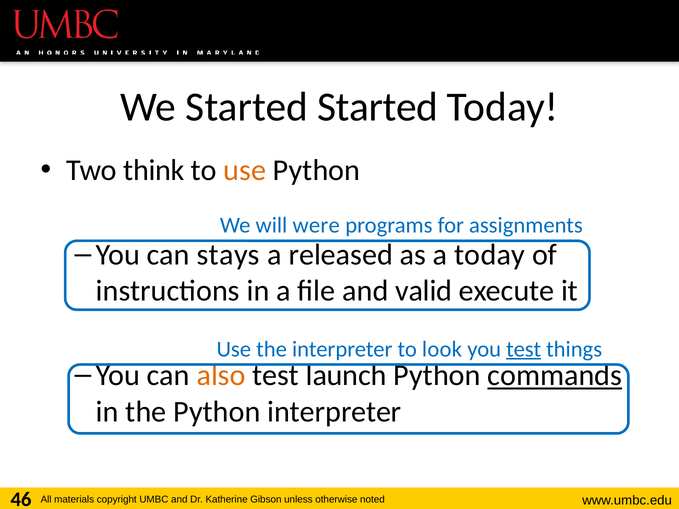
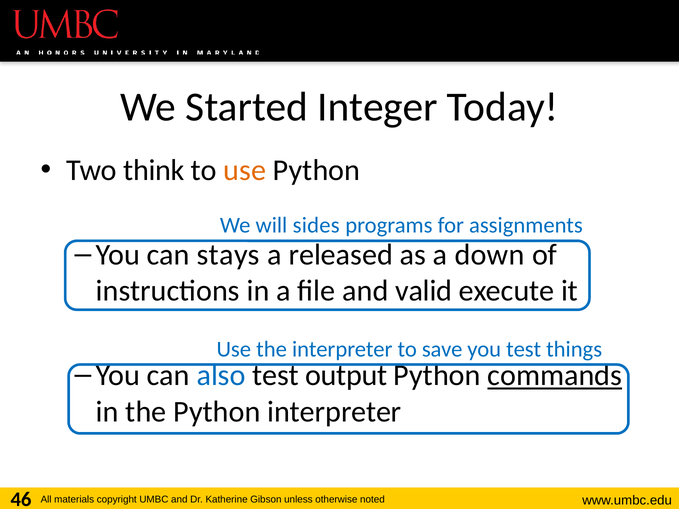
Started Started: Started -> Integer (378, 107)
were: were -> sides (316, 225)
a today: today -> down (490, 255)
look: look -> save (442, 349)
test underline: present -> none (524, 349)
also colour: orange -> blue (221, 376)
launch: launch -> output (346, 376)
